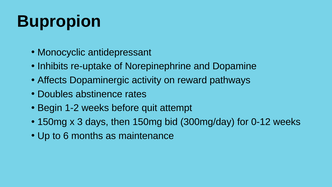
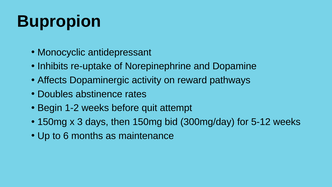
0-12: 0-12 -> 5-12 (261, 122)
